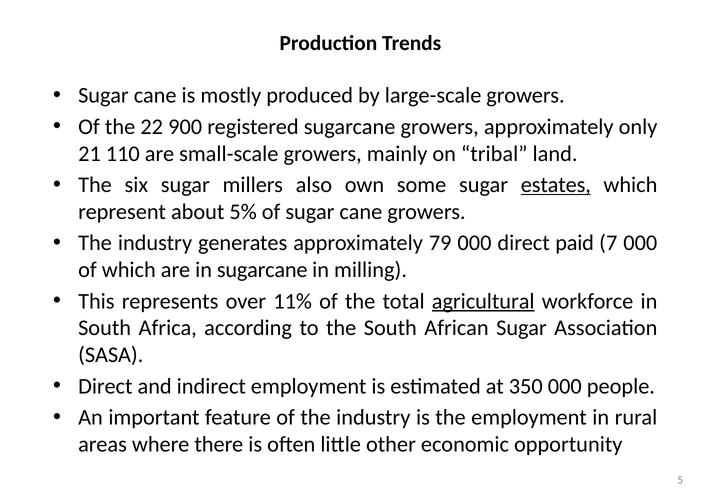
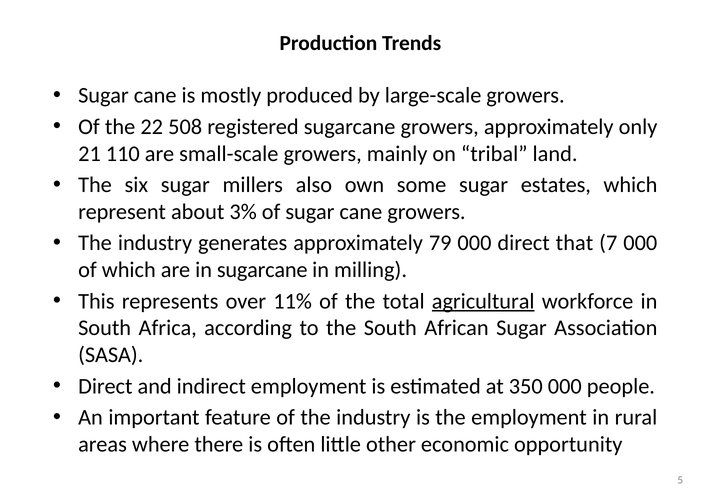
900: 900 -> 508 (185, 127)
estates underline: present -> none (556, 185)
5%: 5% -> 3% (243, 212)
paid: paid -> that (574, 243)
